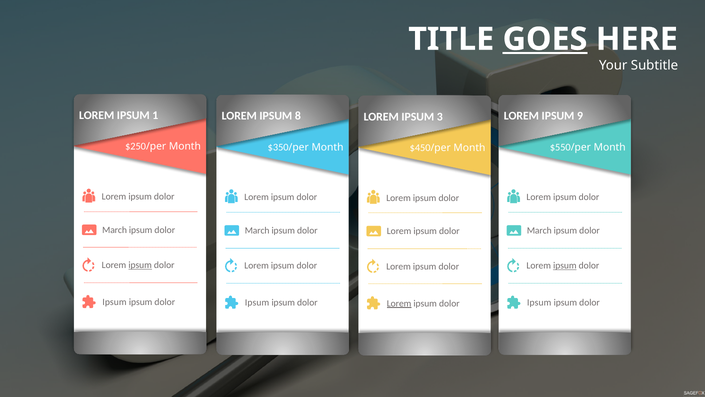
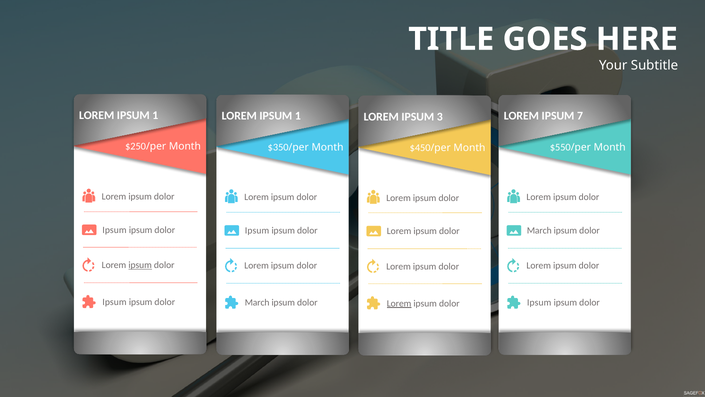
GOES underline: present -> none (545, 39)
8: 8 -> 1 (298, 116)
9: 9 -> 7 (580, 116)
March: March -> Ipsum (114, 230)
March: March -> Ipsum (257, 230)
ipsum underline: present -> none (565, 265)
Ipsum: Ipsum -> March (257, 302)
